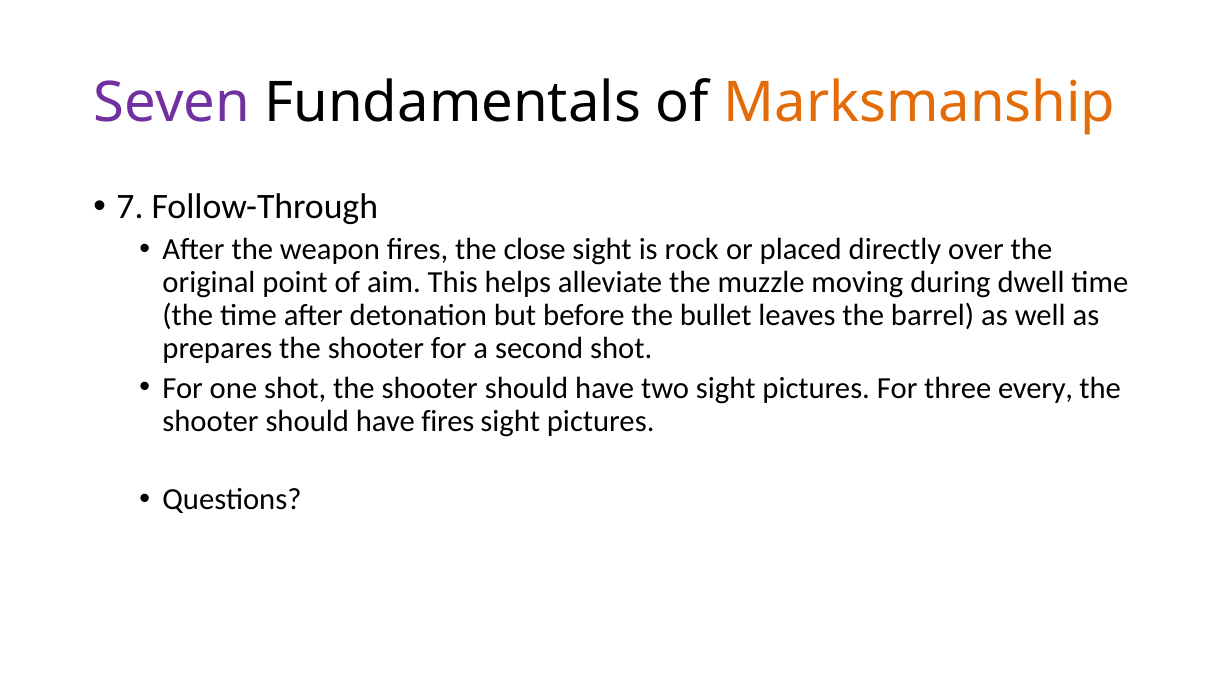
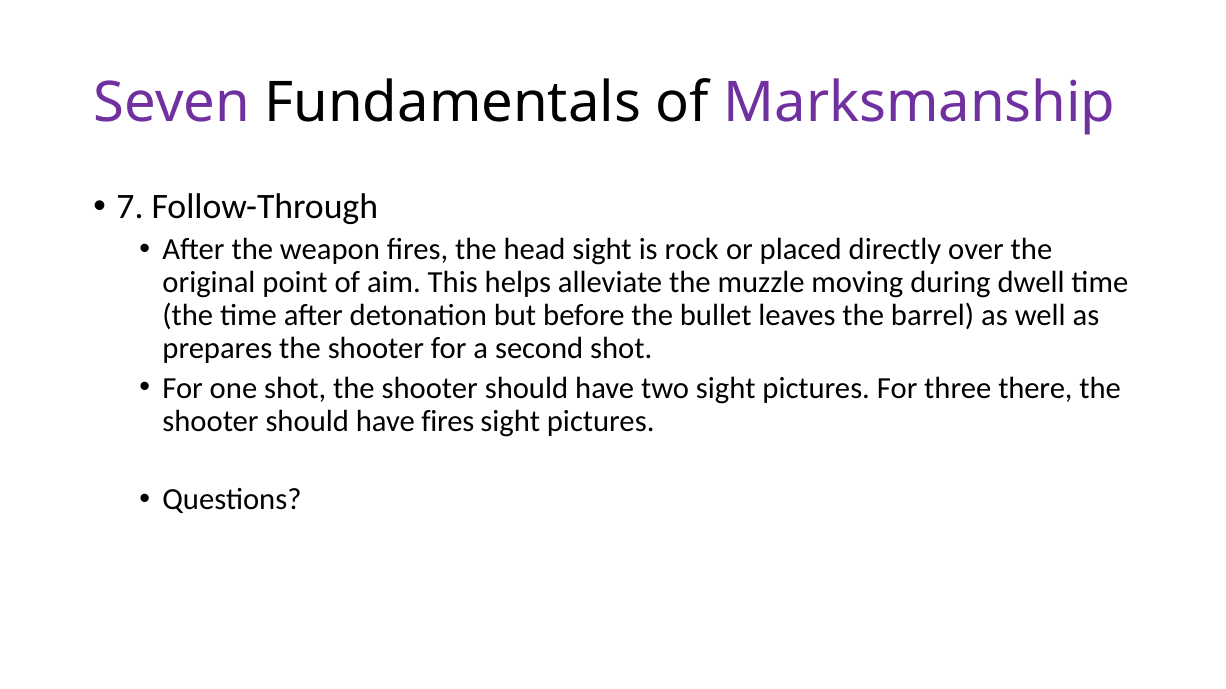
Marksmanship colour: orange -> purple (920, 103)
close: close -> head (535, 250)
every: every -> there (1035, 388)
